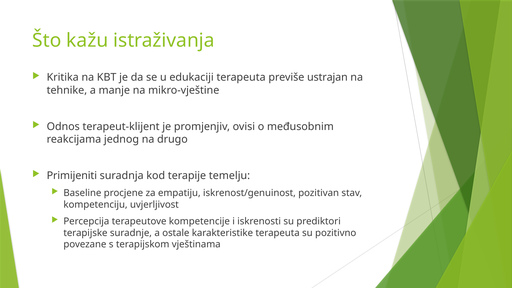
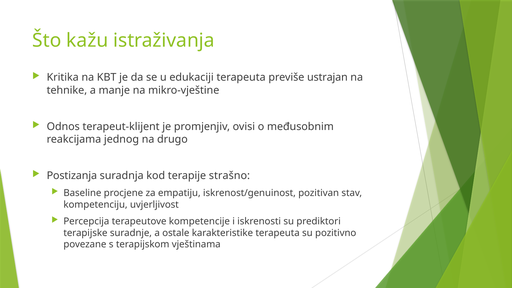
Primijeniti: Primijeniti -> Postizanja (72, 176)
temelju: temelju -> strašno (229, 176)
